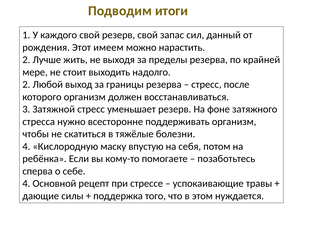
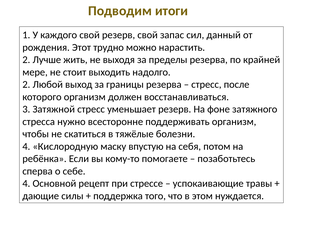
имеем: имеем -> трудно (109, 47)
